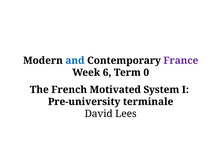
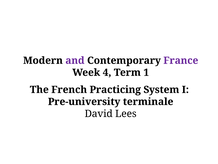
and colour: blue -> purple (75, 60)
6: 6 -> 4 (107, 72)
0: 0 -> 1 (146, 72)
Motivated: Motivated -> Practicing (115, 89)
